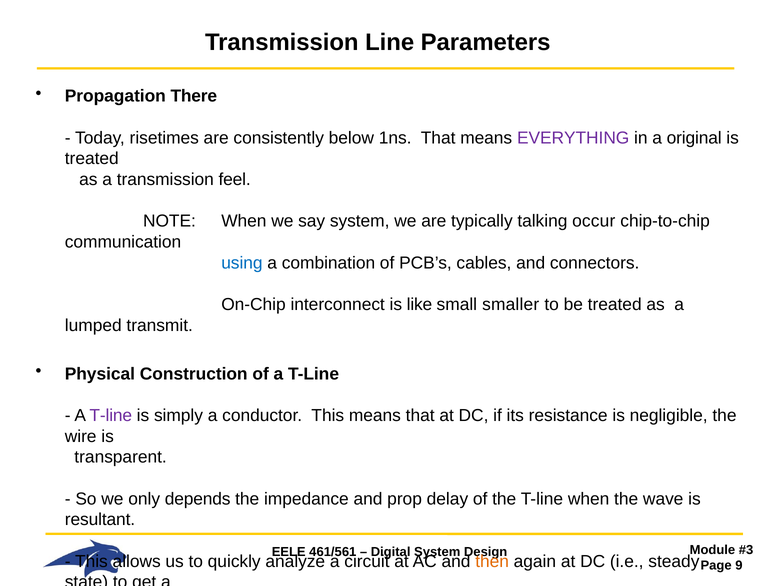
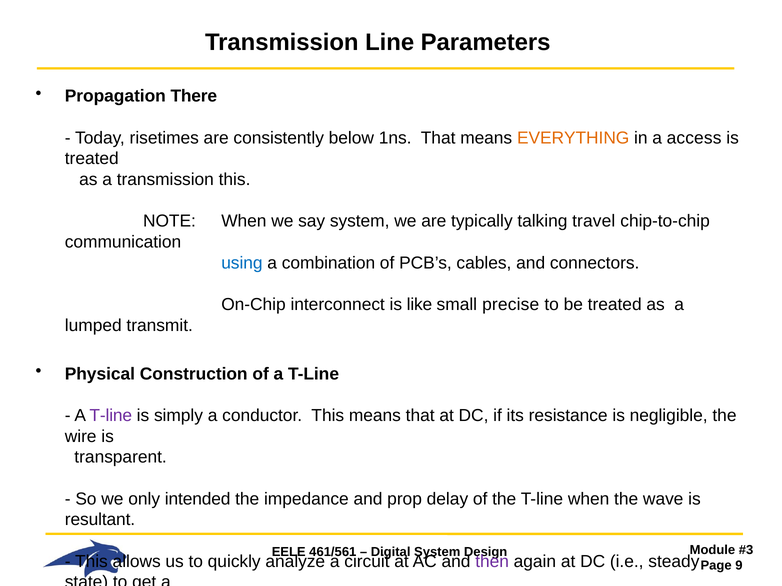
EVERYTHING colour: purple -> orange (573, 138)
original: original -> access (694, 138)
transmission feel: feel -> this (235, 180)
occur: occur -> travel (594, 221)
smaller: smaller -> precise (511, 305)
depends: depends -> intended (198, 499)
then colour: orange -> purple (492, 562)
